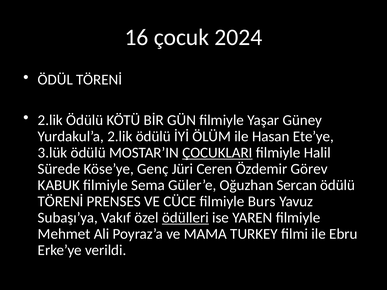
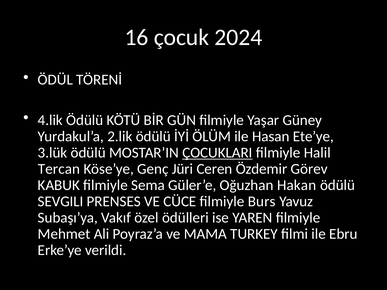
2.lik: 2.lik -> 4.lik (50, 120)
Sürede: Sürede -> Tercan (59, 169)
Sercan: Sercan -> Hakan (297, 185)
TÖRENİ: TÖRENİ -> SEVGILI (61, 202)
ödülleri underline: present -> none (185, 218)
